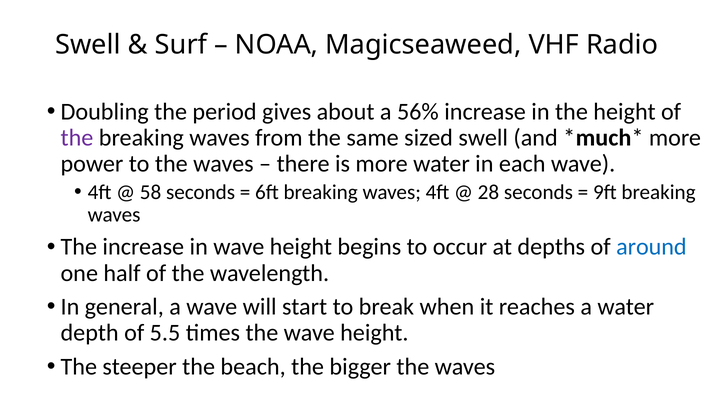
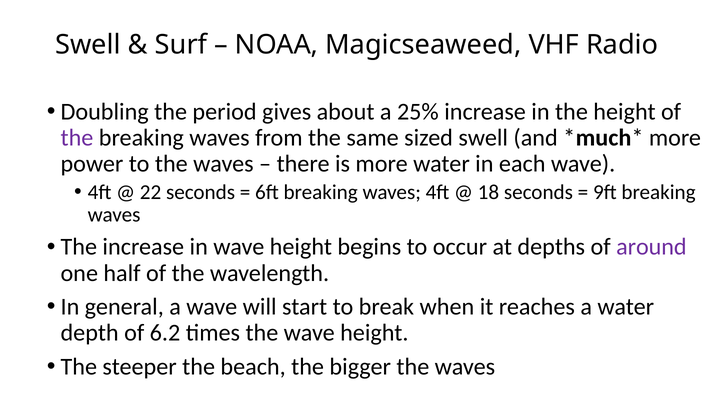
56%: 56% -> 25% (418, 112)
58: 58 -> 22 (151, 192)
28: 28 -> 18 (488, 192)
around colour: blue -> purple (651, 247)
5.5: 5.5 -> 6.2 (165, 333)
